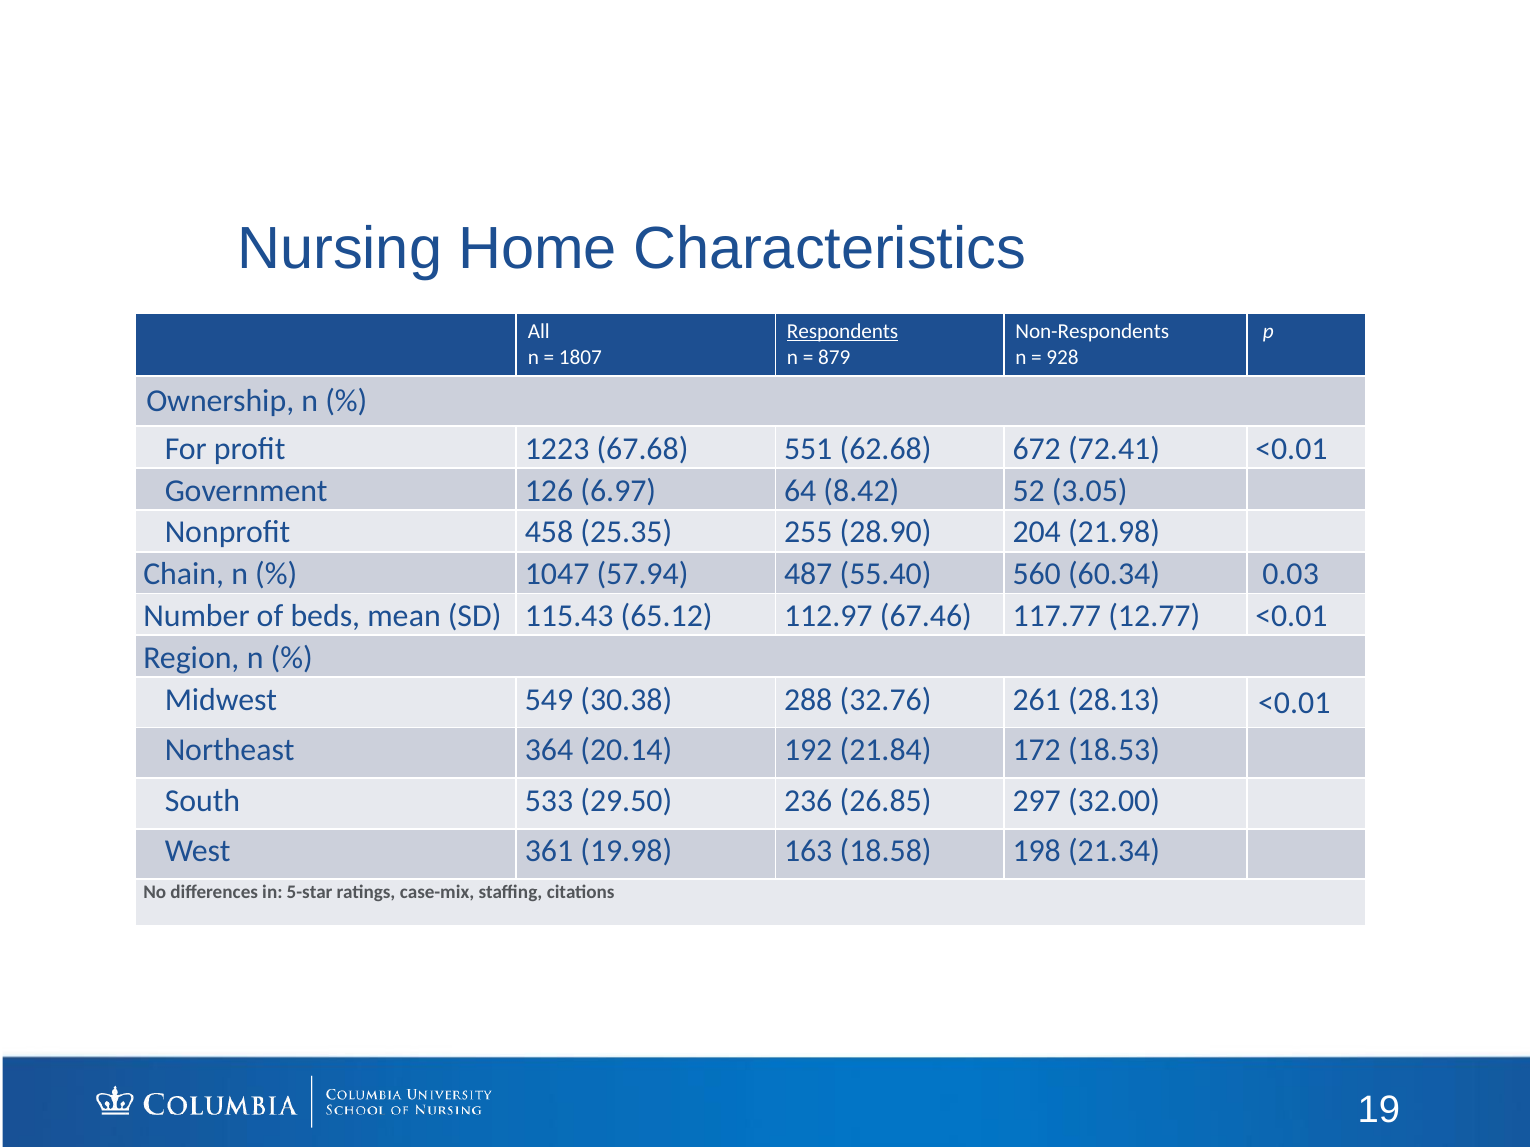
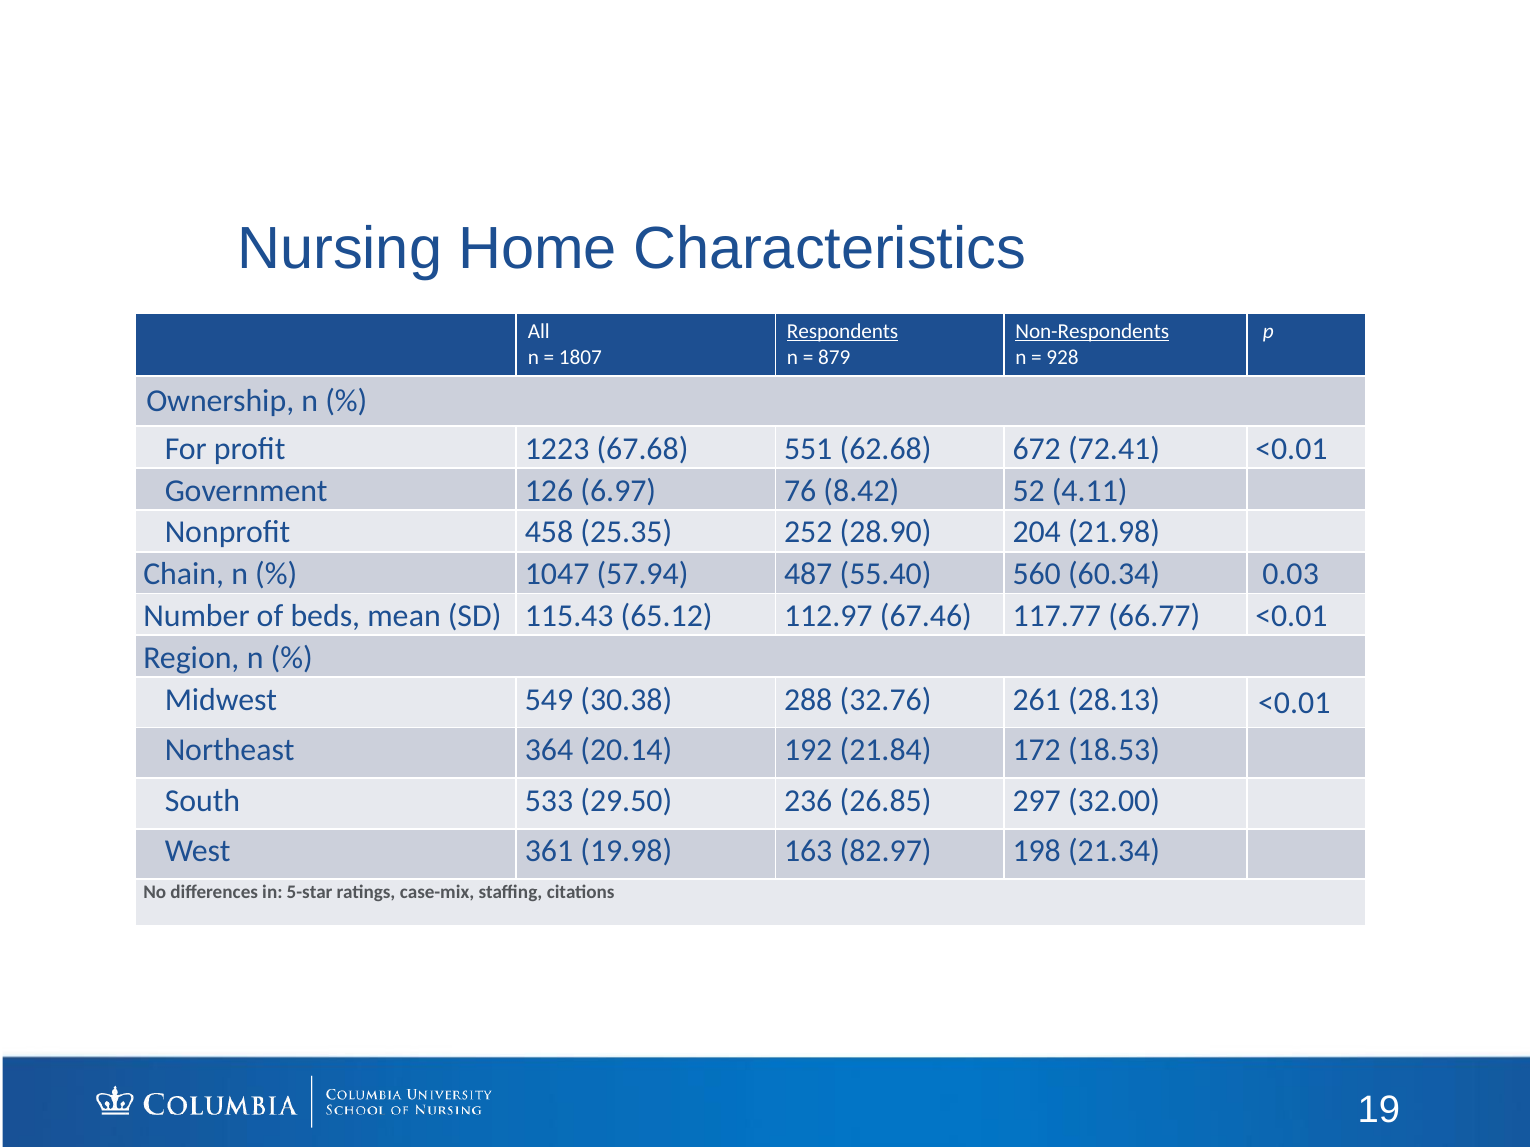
Non-Respondents underline: none -> present (1092, 332)
64: 64 -> 76 (800, 491)
3.05: 3.05 -> 4.11 (1090, 491)
255: 255 -> 252 (808, 533)
12.77: 12.77 -> 66.77 (1154, 616)
18.58: 18.58 -> 82.97 (886, 852)
